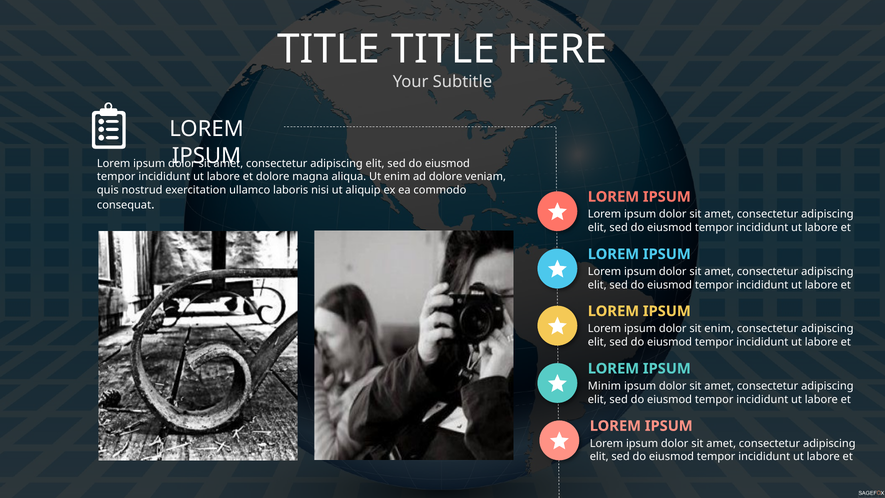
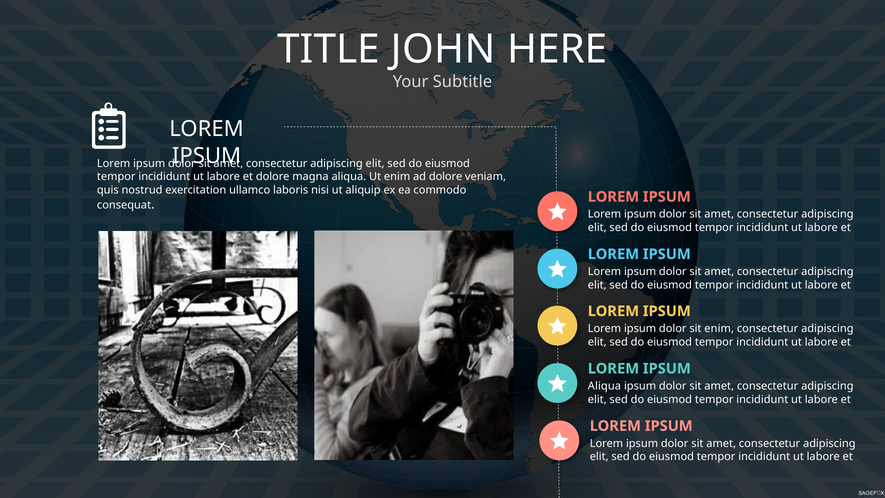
TITLE TITLE: TITLE -> JOHN (443, 49)
Minim: Minim -> Aliqua (604, 386)
